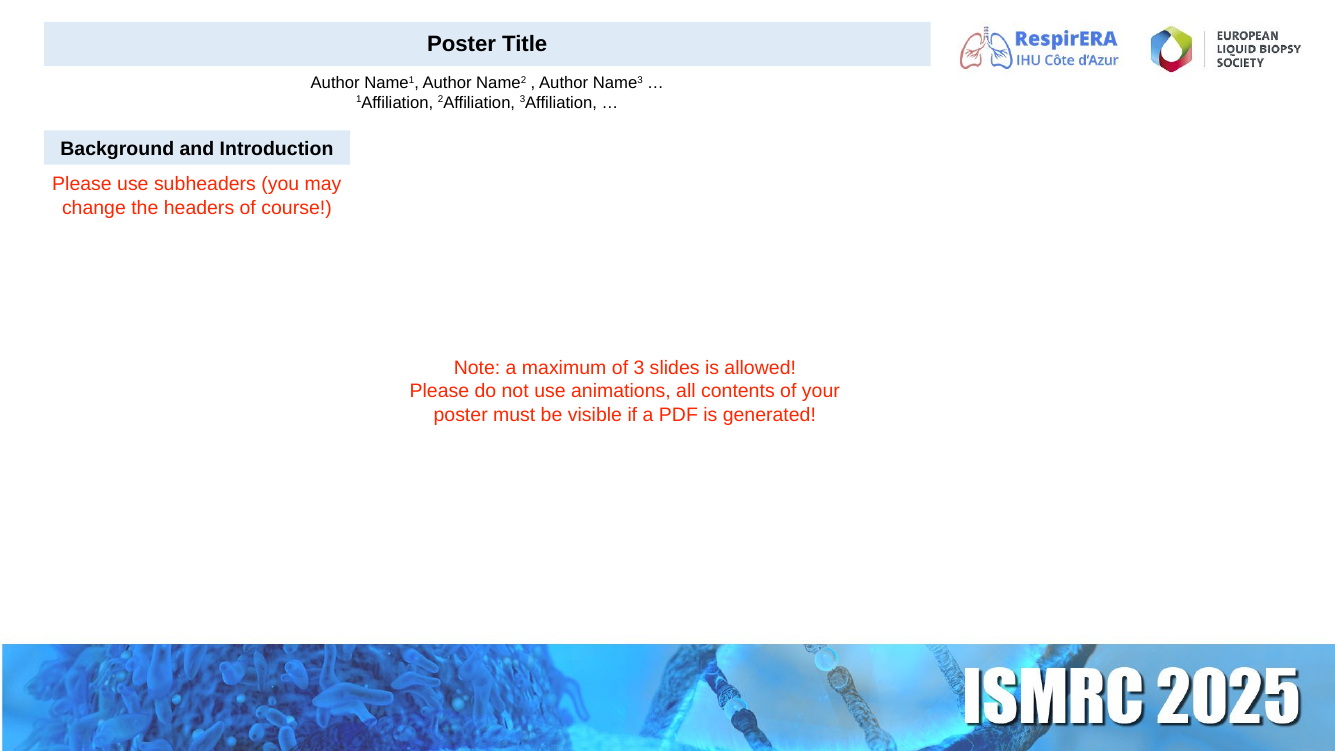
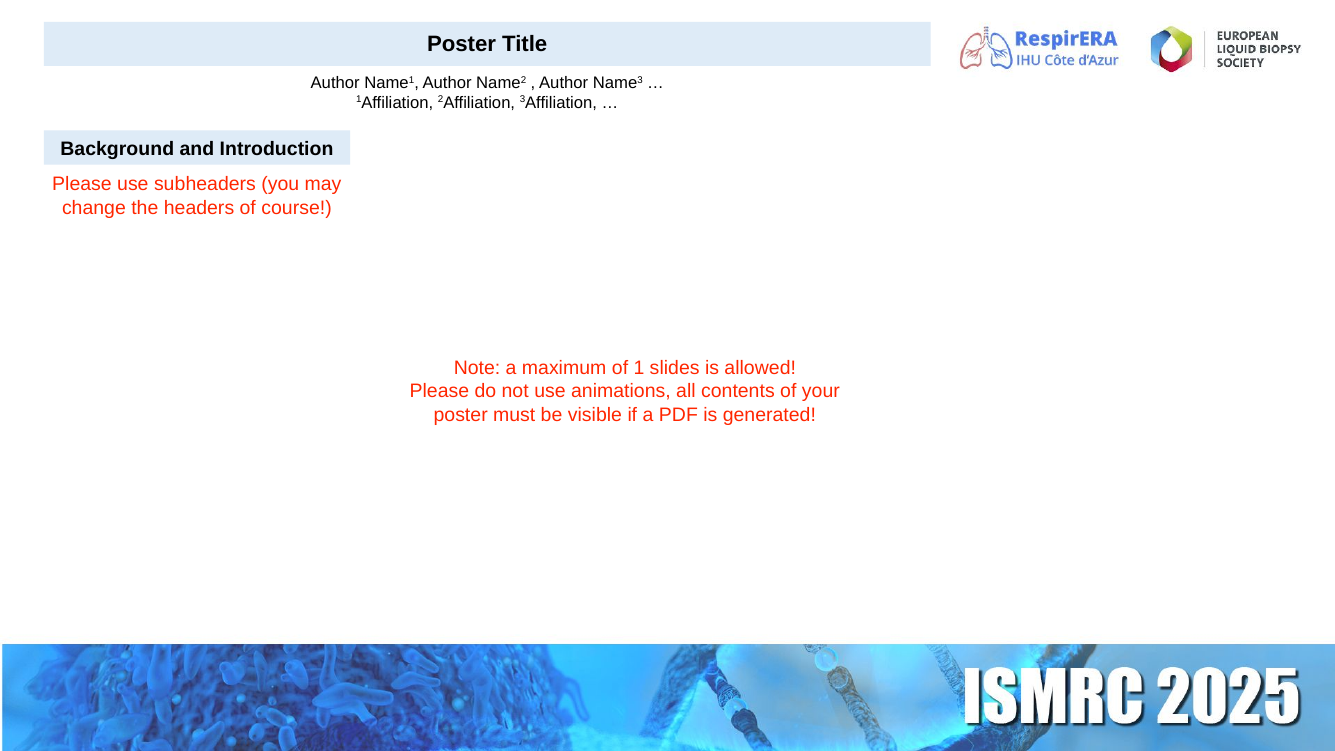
3: 3 -> 1 (639, 368)
